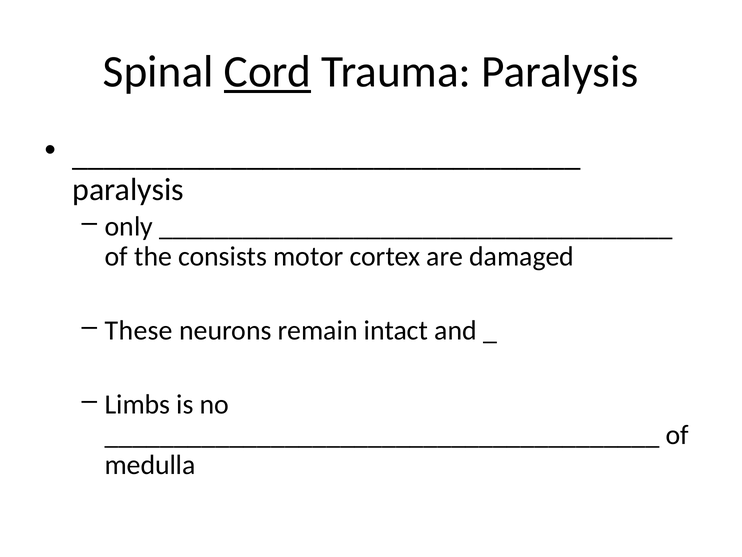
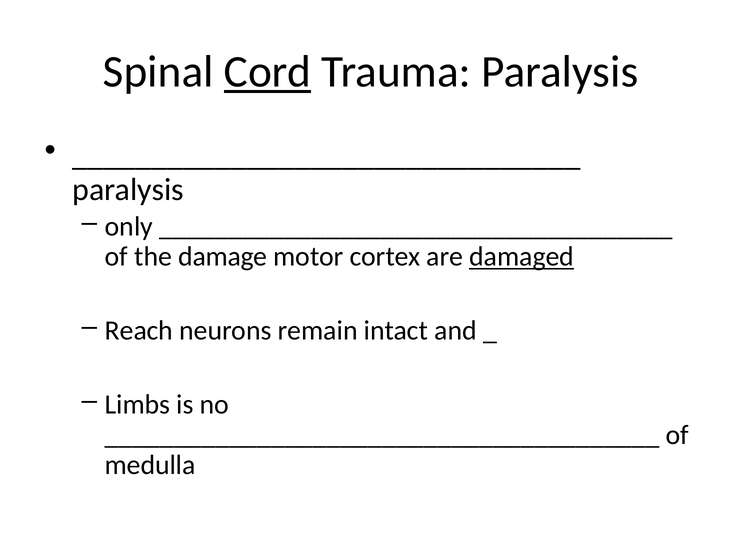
consists: consists -> damage (223, 257)
damaged underline: none -> present (522, 257)
These: These -> Reach (139, 330)
